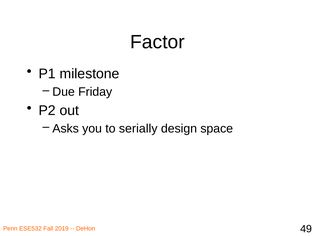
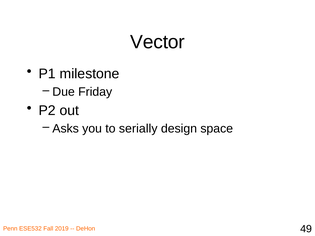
Factor: Factor -> Vector (158, 42)
